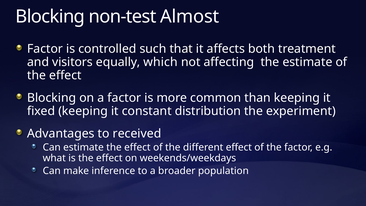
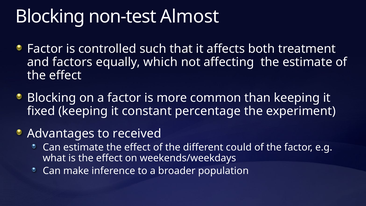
visitors: visitors -> factors (72, 62)
distribution: distribution -> percentage (208, 111)
different effect: effect -> could (239, 147)
